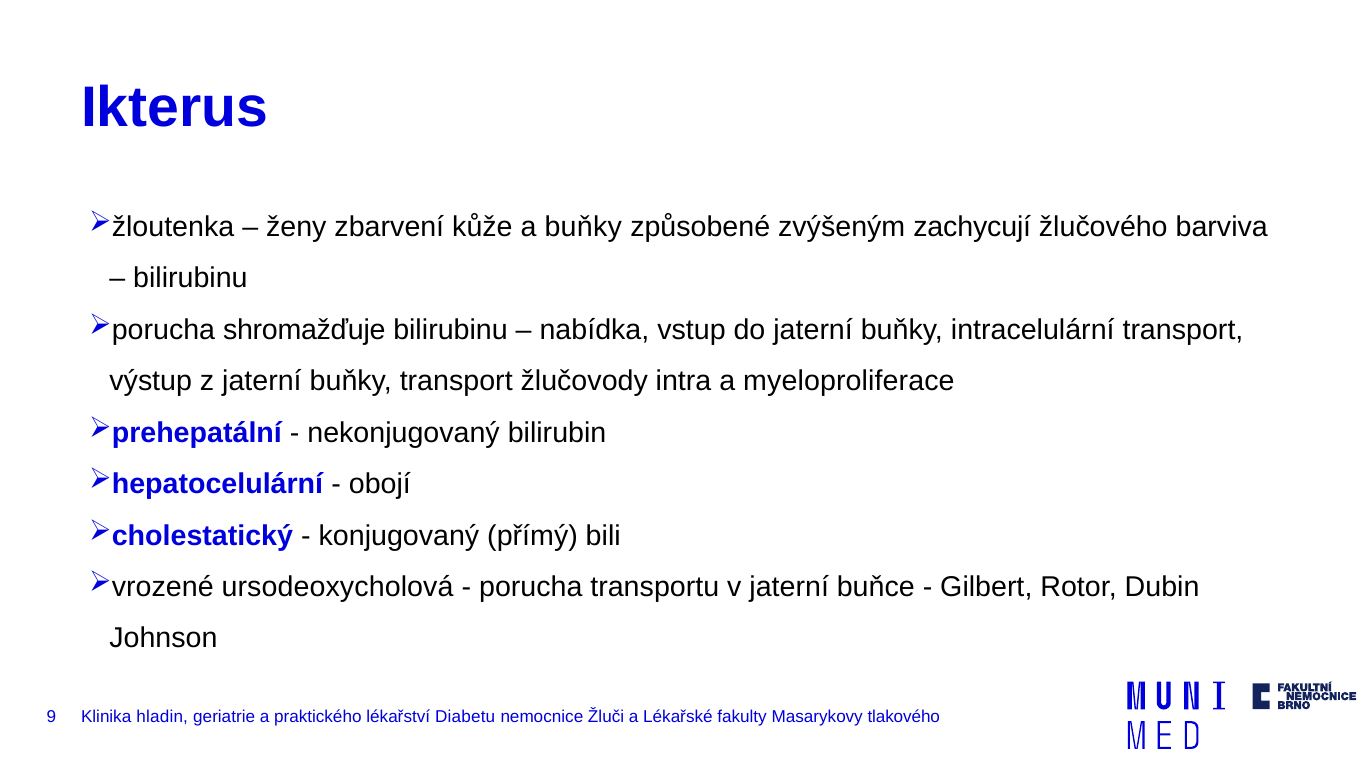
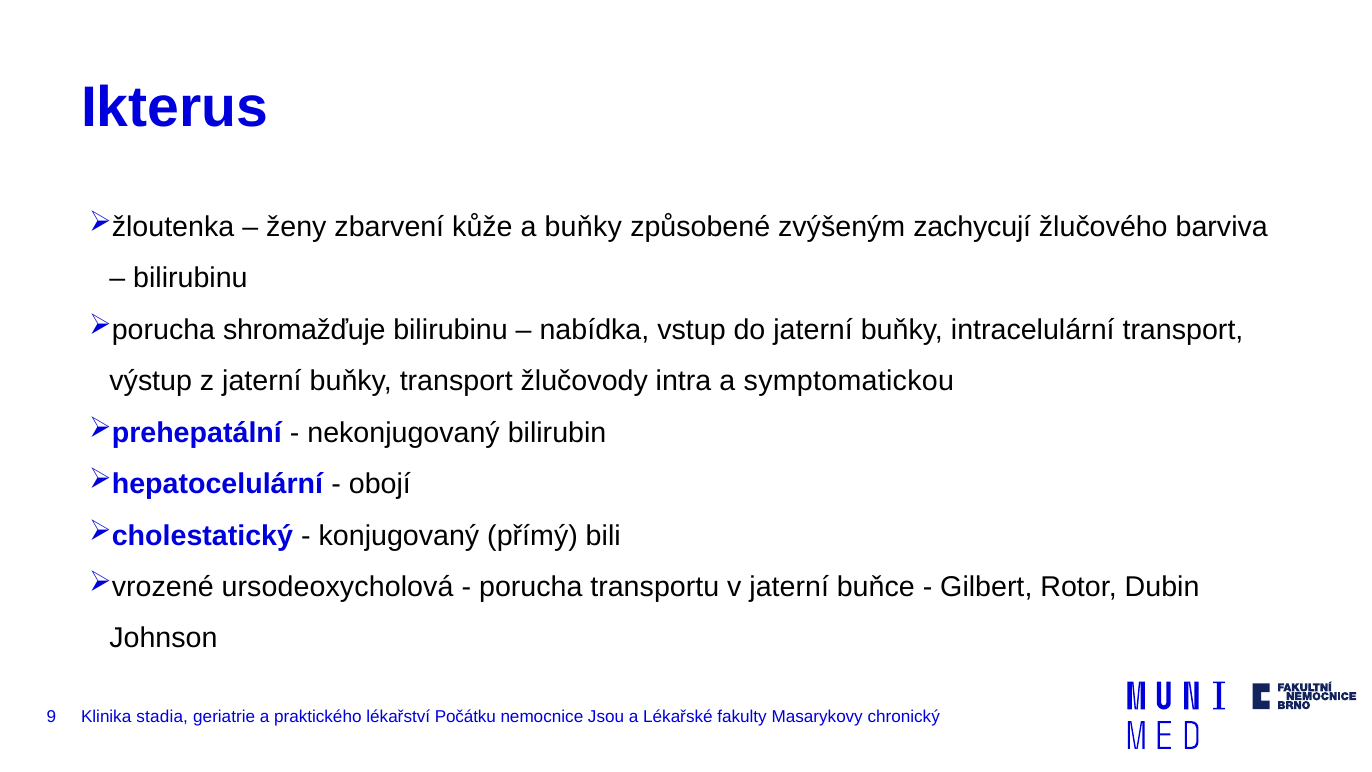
myeloproliferace: myeloproliferace -> symptomatickou (849, 381)
hladin: hladin -> stadia (162, 716)
Diabetu: Diabetu -> Počátku (465, 716)
Žluči: Žluči -> Jsou (606, 716)
tlakového: tlakového -> chronický (904, 716)
